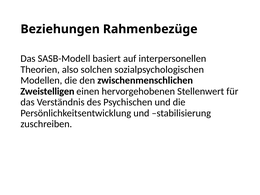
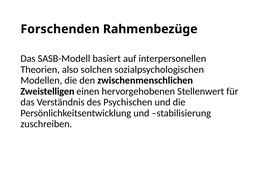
Beziehungen: Beziehungen -> Forschenden (60, 29)
